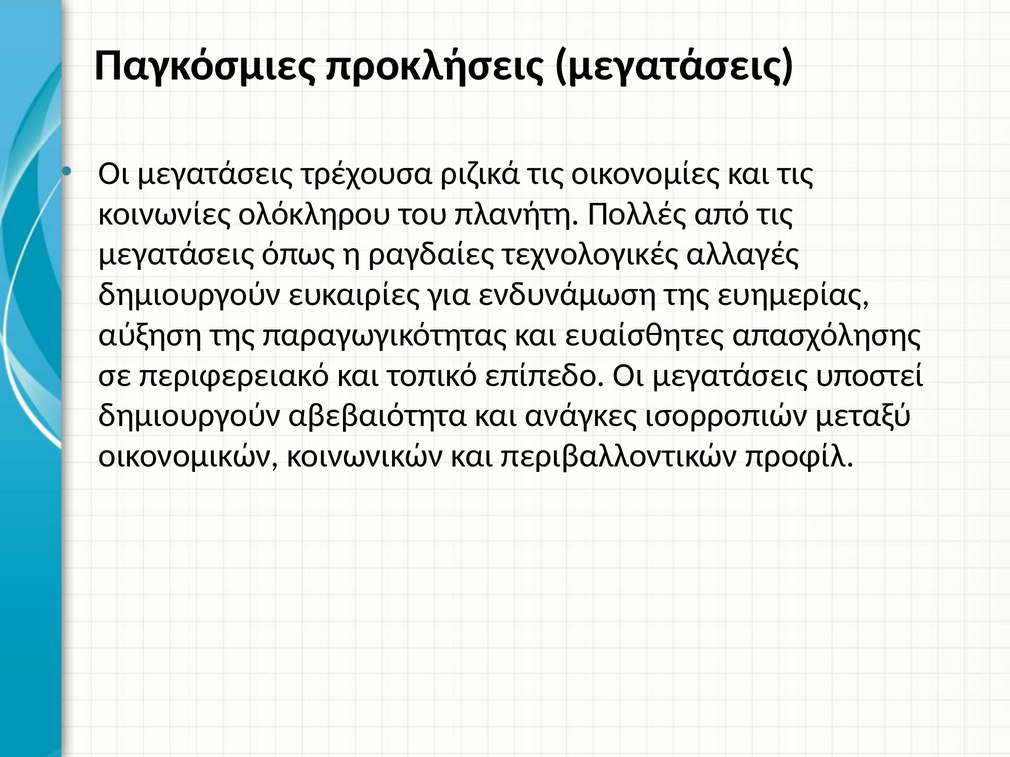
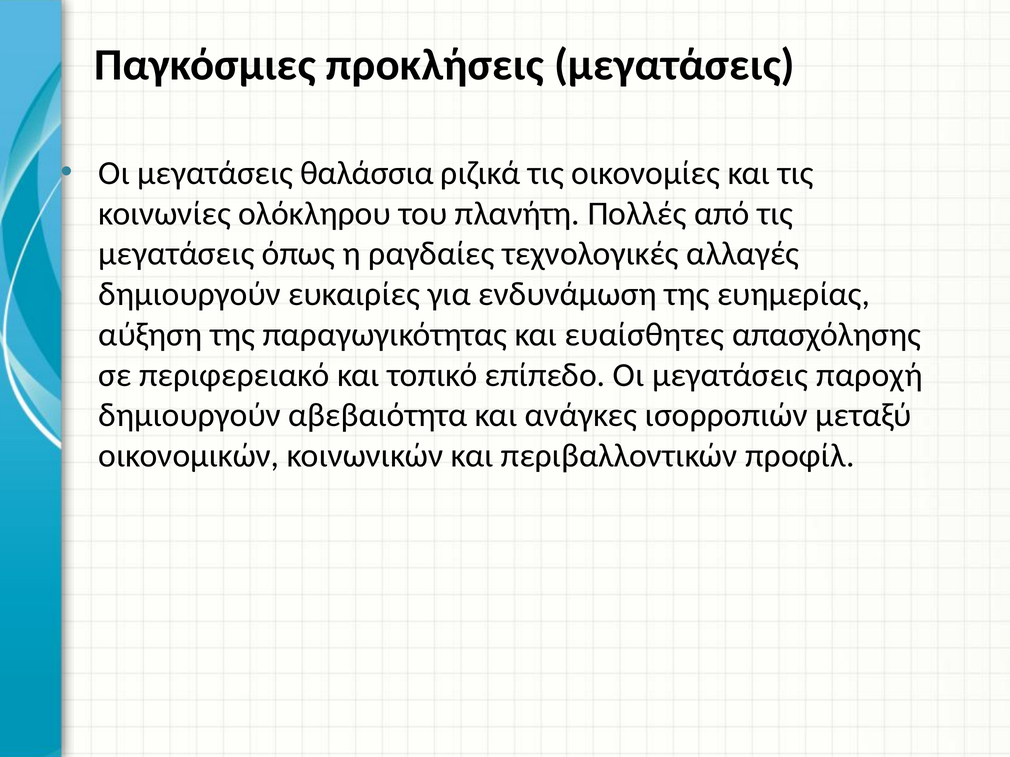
τρέχουσα: τρέχουσα -> θαλάσσια (367, 173)
υποστεί: υποστεί -> παροχή (869, 375)
